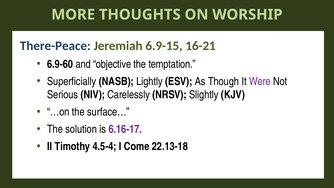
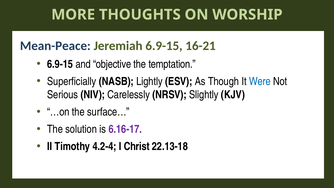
There-Peace: There-Peace -> Mean-Peace (55, 46)
6.9-60: 6.9-60 -> 6.9-15 (60, 64)
Were colour: purple -> blue (260, 81)
4.5-4: 4.5-4 -> 4.2-4 (104, 146)
Come: Come -> Christ (137, 146)
